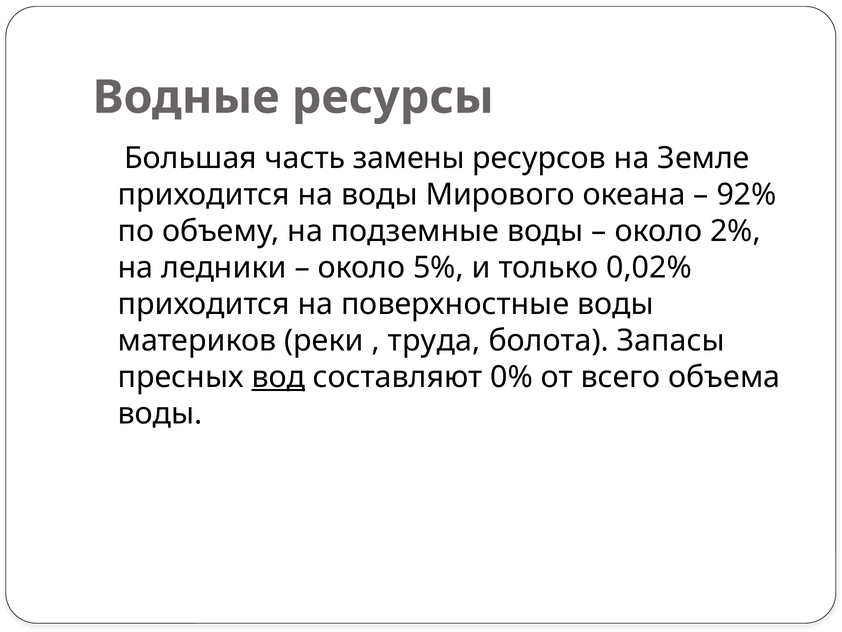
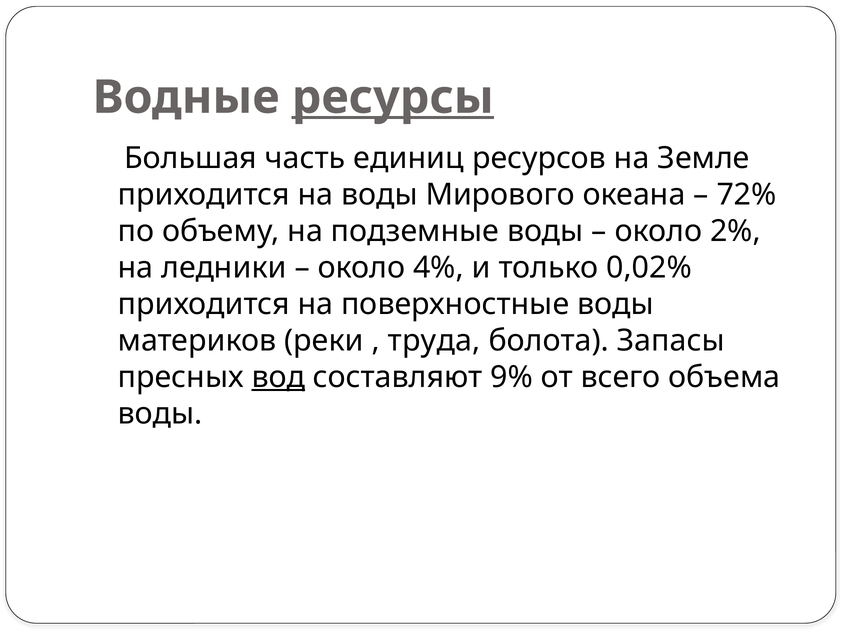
ресурсы underline: none -> present (393, 97)
замены: замены -> единиц (409, 158)
92%: 92% -> 72% (747, 194)
5%: 5% -> 4% (438, 267)
0%: 0% -> 9% (512, 377)
